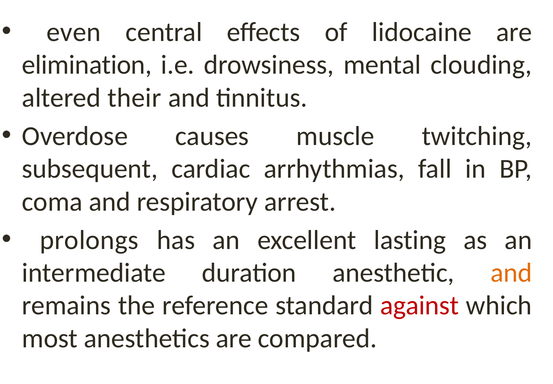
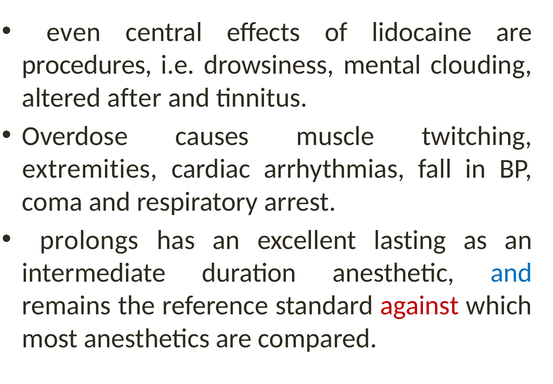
elimination: elimination -> procedures (87, 65)
their: their -> after (134, 98)
subsequent: subsequent -> extremities (90, 169)
and colour: orange -> blue (511, 273)
